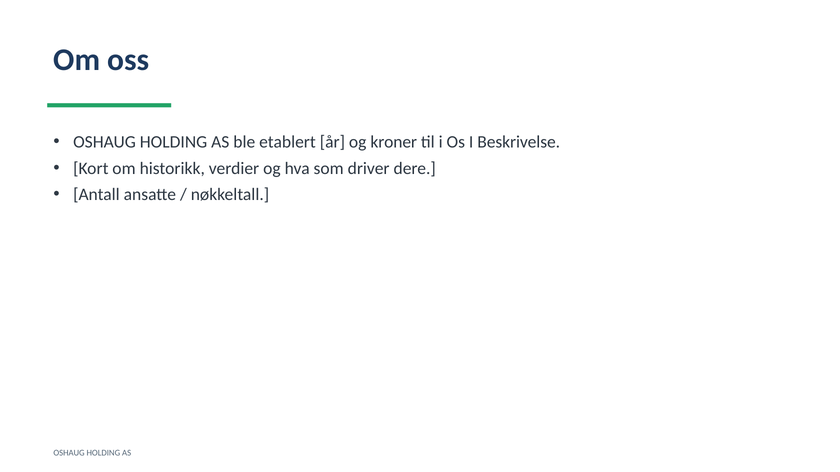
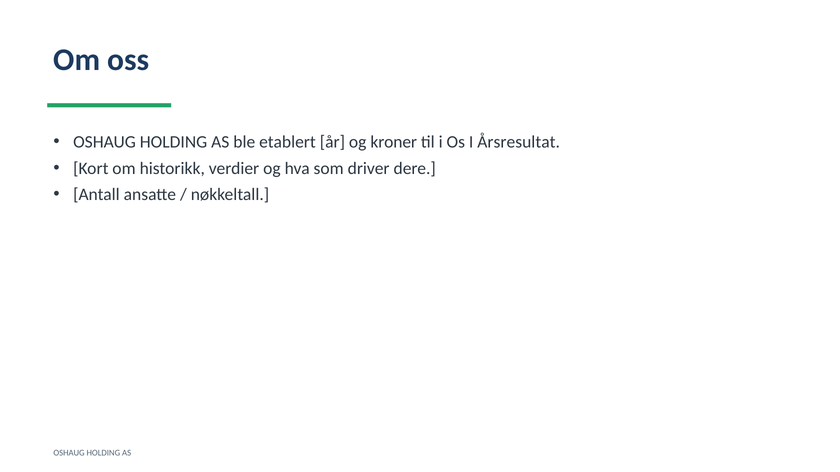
Beskrivelse: Beskrivelse -> Årsresultat (519, 142)
